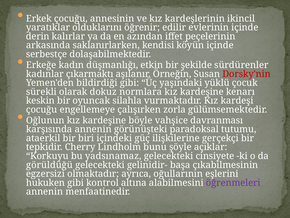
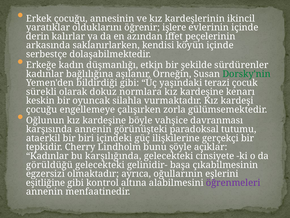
edilir: edilir -> işlere (174, 27)
çıkarmaktı: çıkarmaktı -> bağlılığına (90, 74)
Dorsky'nin colour: red -> green (247, 74)
yüklü: yüklü -> terazi (217, 83)
Korkuyu: Korkuyu -> Kadınlar (47, 156)
yadsınamaz: yadsınamaz -> karşılığında (113, 156)
hukuken: hukuken -> eşitliğine (46, 182)
